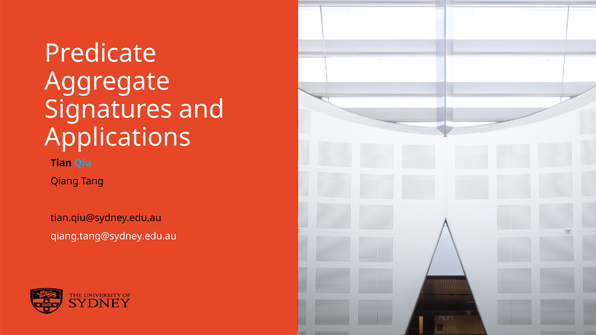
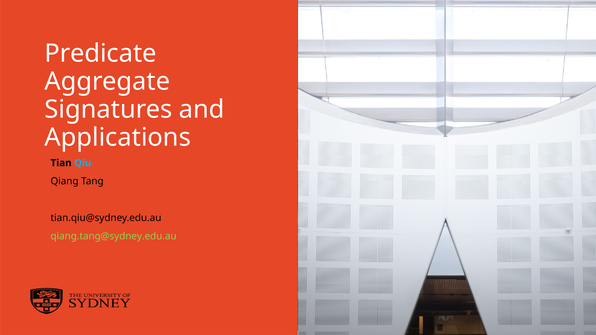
qiang.tang@sydney.edu.au colour: white -> light green (114, 236)
